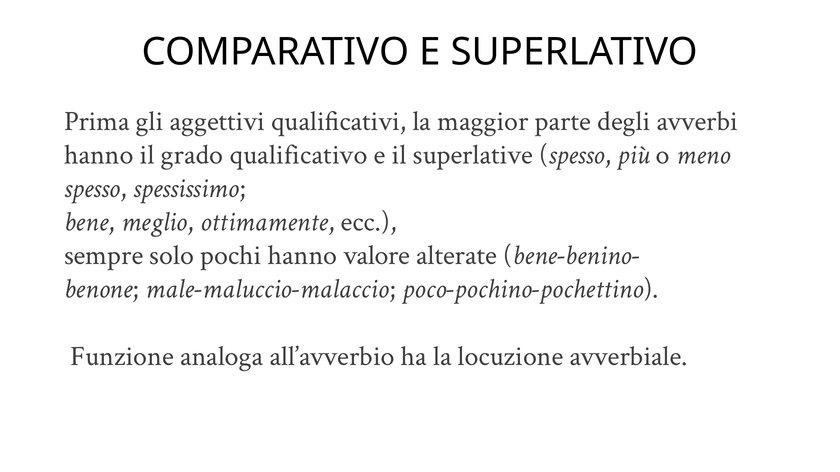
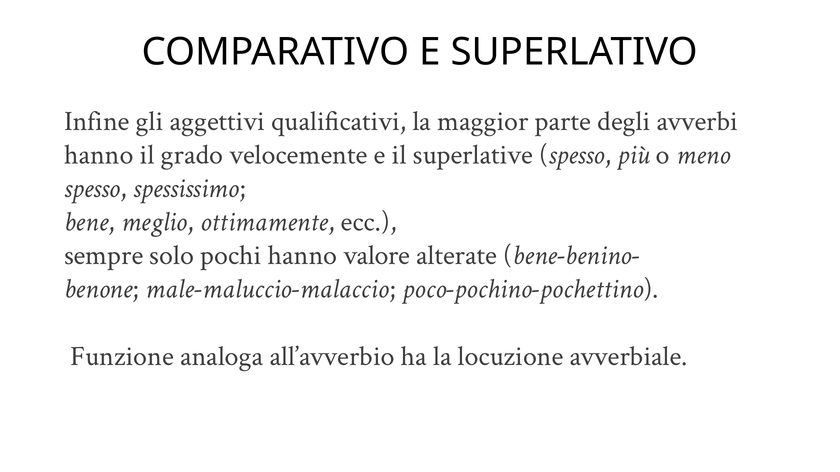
Prima: Prima -> Infine (97, 121)
qualificativo: qualificativo -> velocemente (299, 155)
